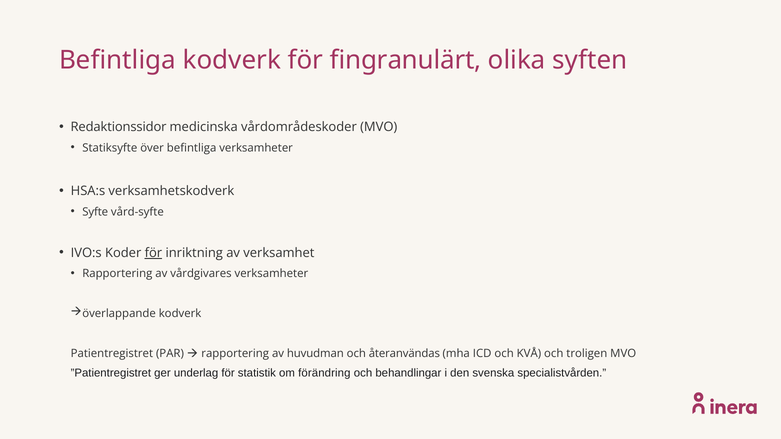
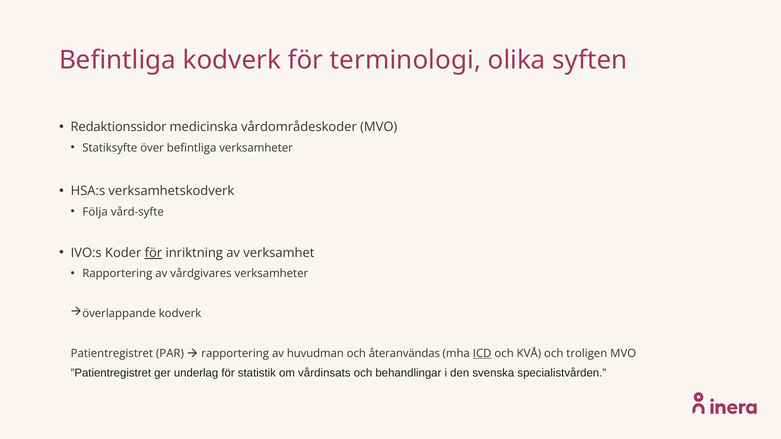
fingranulärt: fingranulärt -> terminologi (406, 60)
Syfte: Syfte -> Följa (95, 212)
ICD underline: none -> present (482, 353)
förändring: förändring -> vårdinsats (324, 373)
